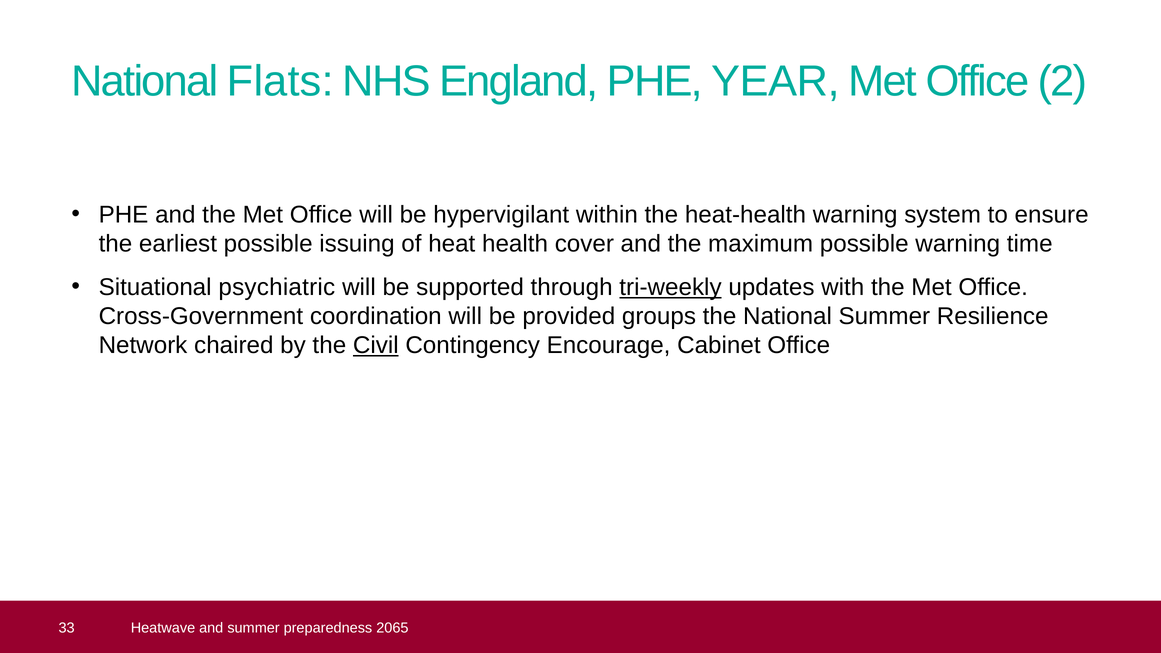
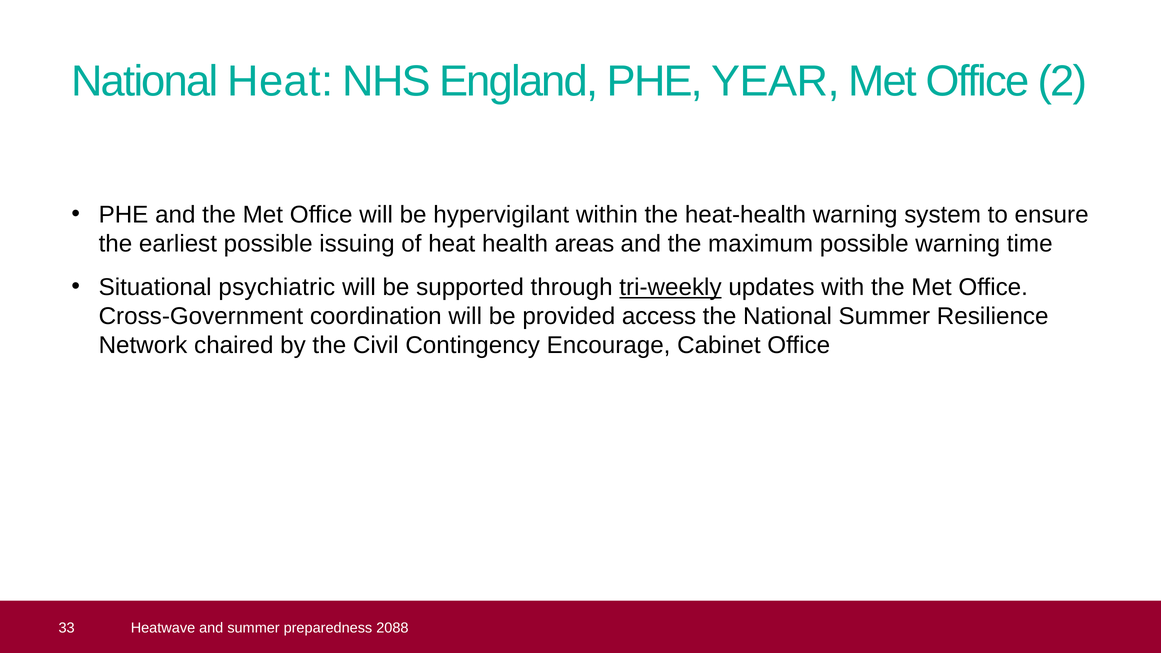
National Flats: Flats -> Heat (280, 81)
cover: cover -> areas (584, 244)
groups: groups -> access (659, 316)
Civil underline: present -> none (376, 345)
2065: 2065 -> 2088 (392, 628)
